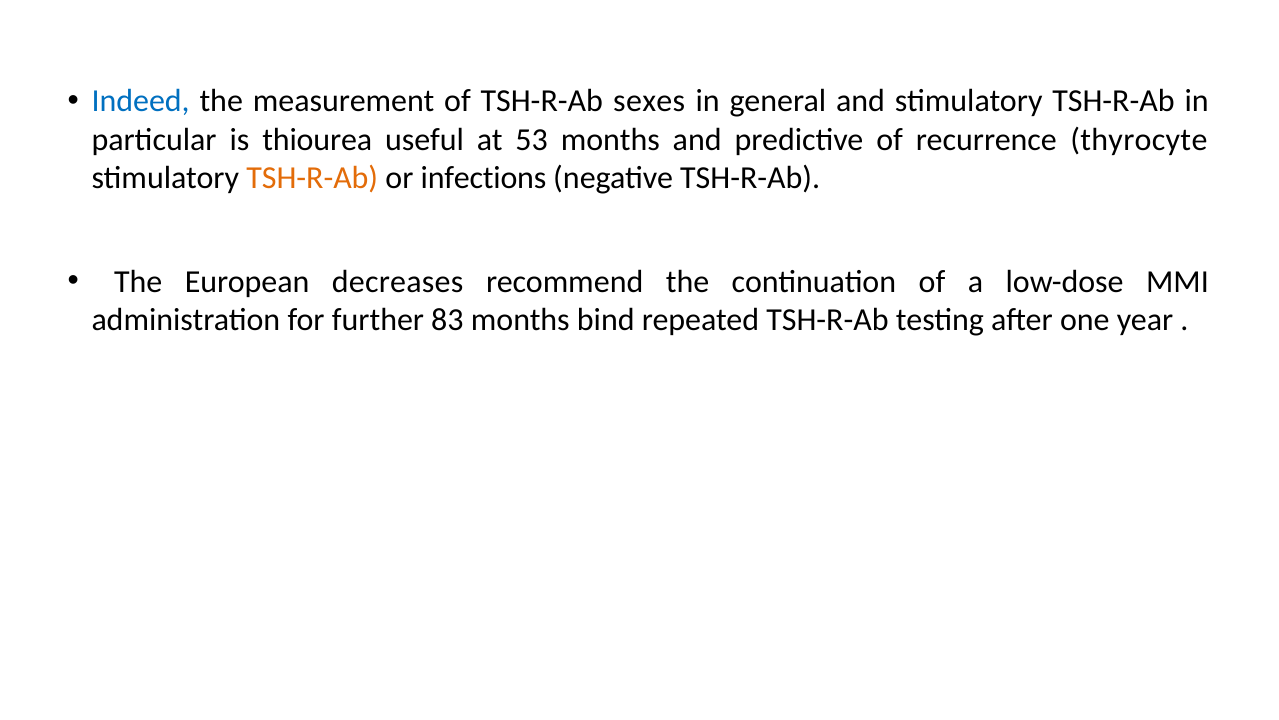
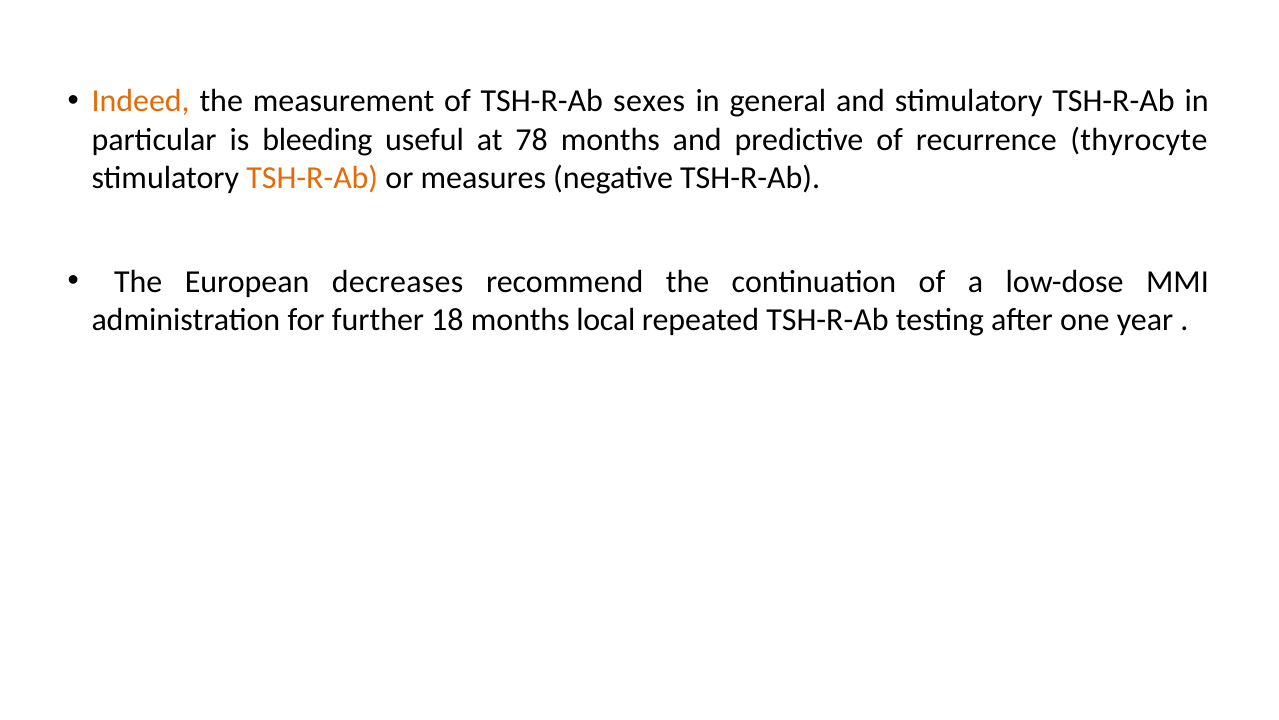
Indeed colour: blue -> orange (141, 101)
thiourea: thiourea -> bleeding (317, 140)
53: 53 -> 78 (532, 140)
infections: infections -> measures (483, 178)
83: 83 -> 18 (447, 320)
bind: bind -> local (606, 320)
